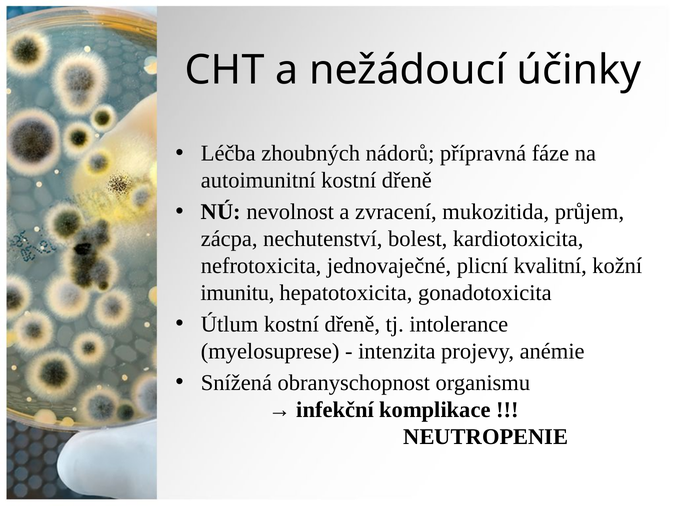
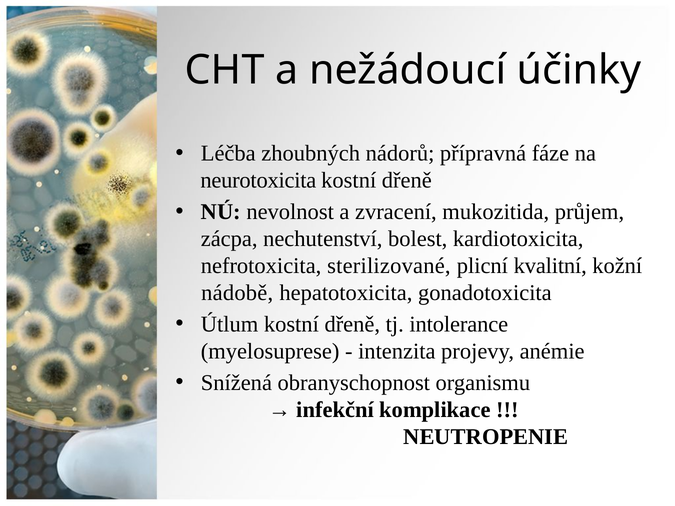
autoimunitní: autoimunitní -> neurotoxicita (258, 180)
jednovaječné: jednovaječné -> sterilizované (389, 266)
imunitu: imunitu -> nádobě (237, 293)
